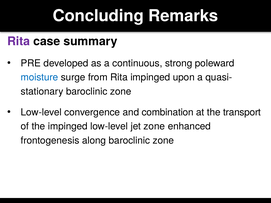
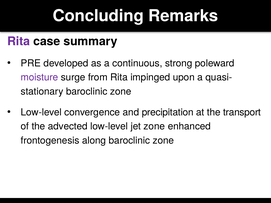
moisture colour: blue -> purple (39, 77)
combination: combination -> precipitation (168, 112)
the impinged: impinged -> advected (68, 126)
